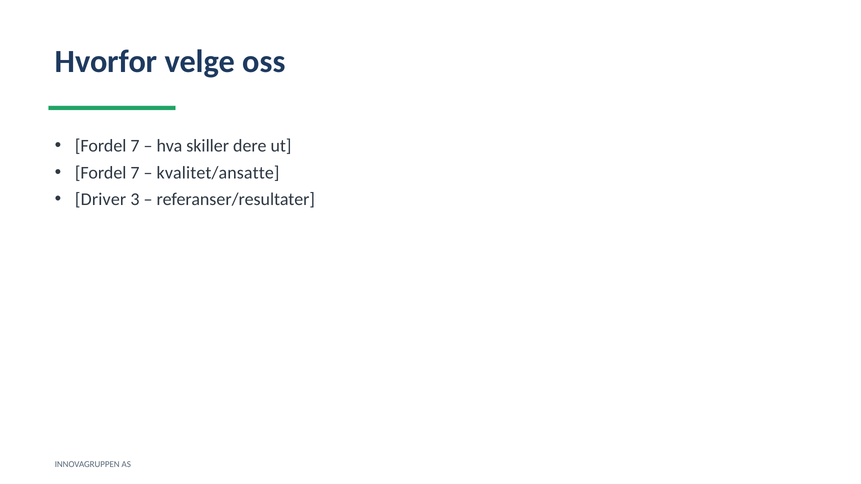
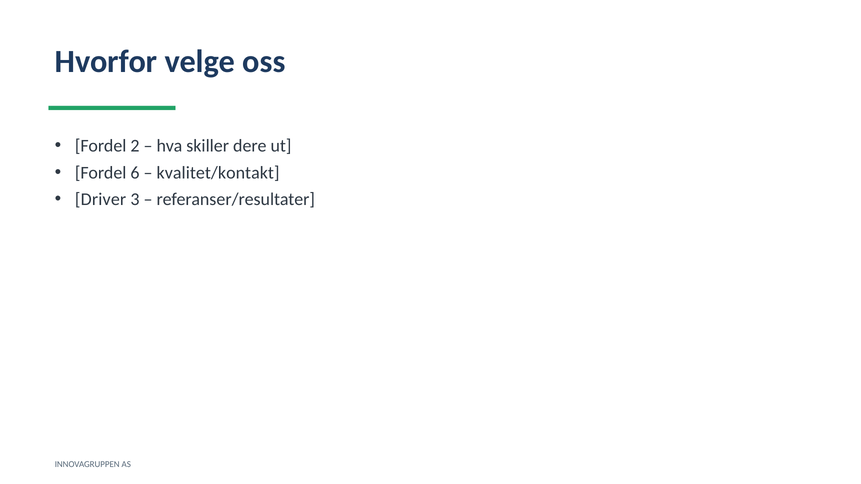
7: 7 -> 2 (135, 146)
7: 7 -> 6 (135, 173)
kvalitet/ansatte: kvalitet/ansatte -> kvalitet/kontakt (218, 173)
